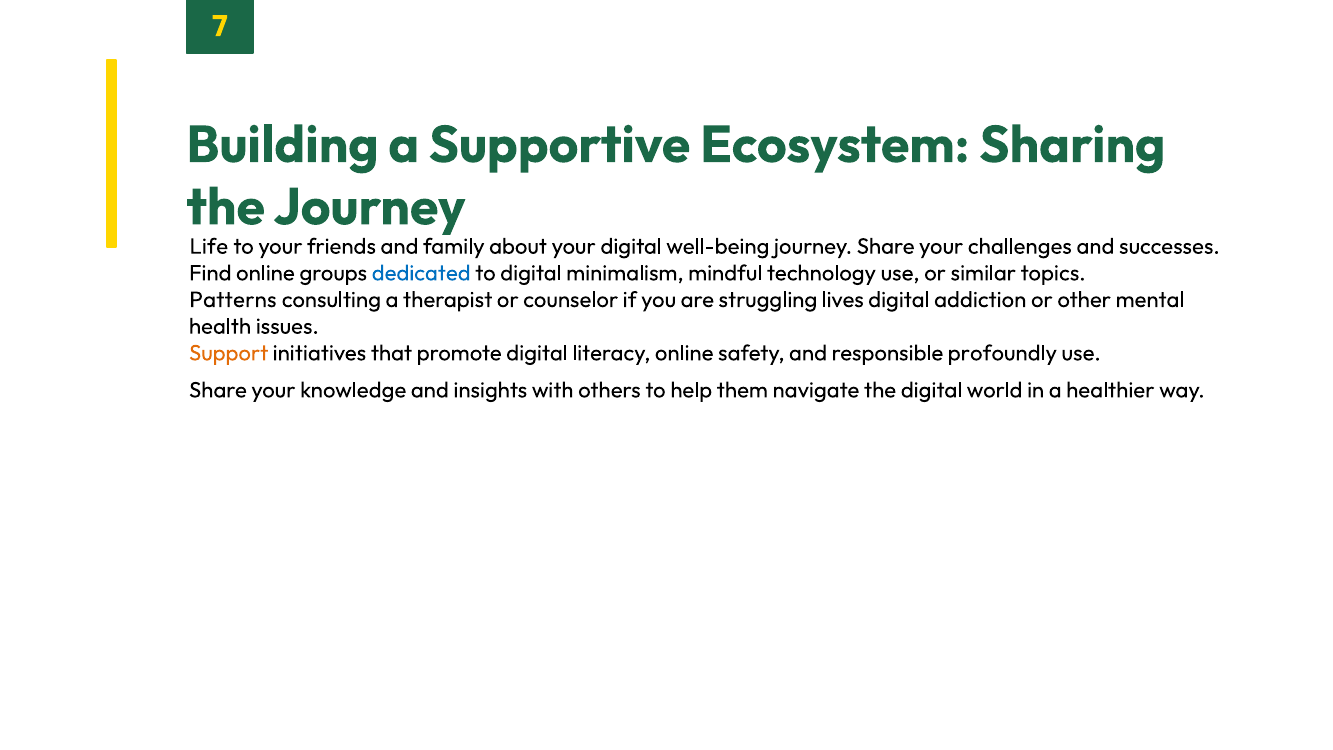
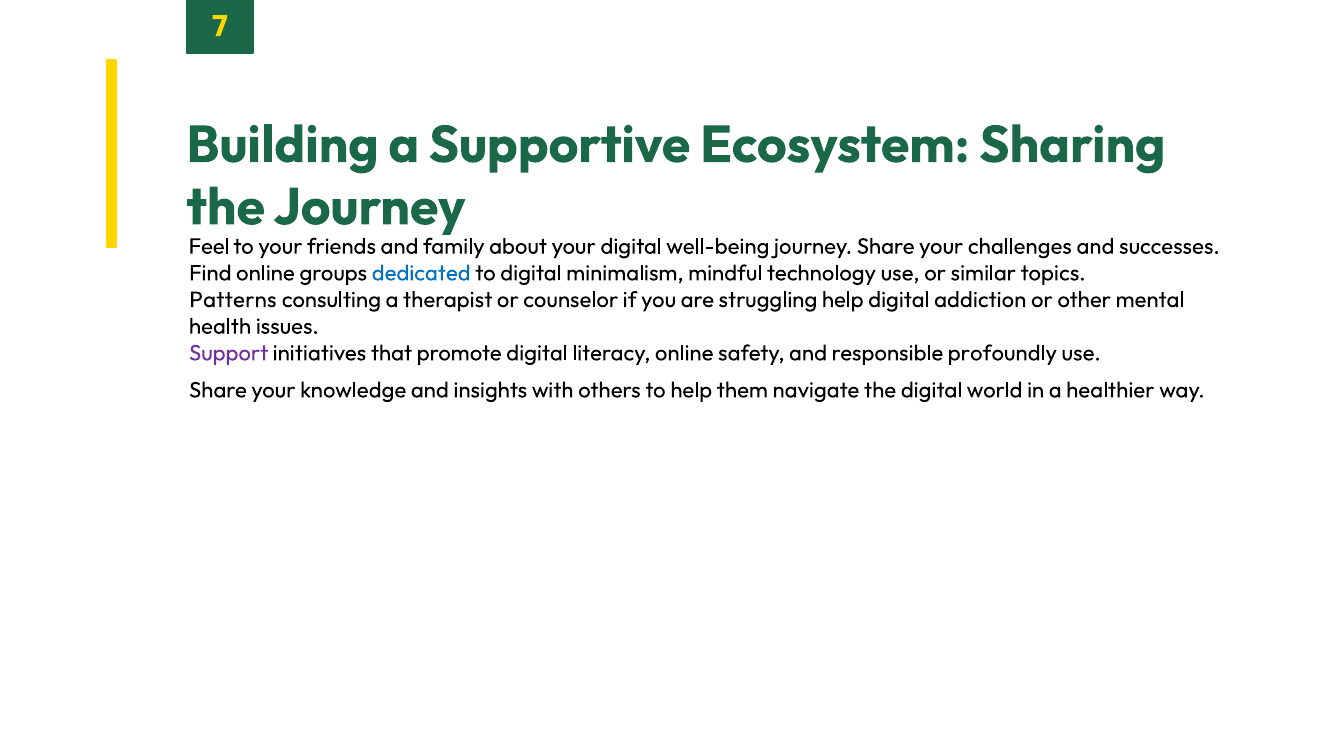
Life: Life -> Feel (209, 246)
struggling lives: lives -> help (843, 300)
Support colour: orange -> purple (229, 353)
